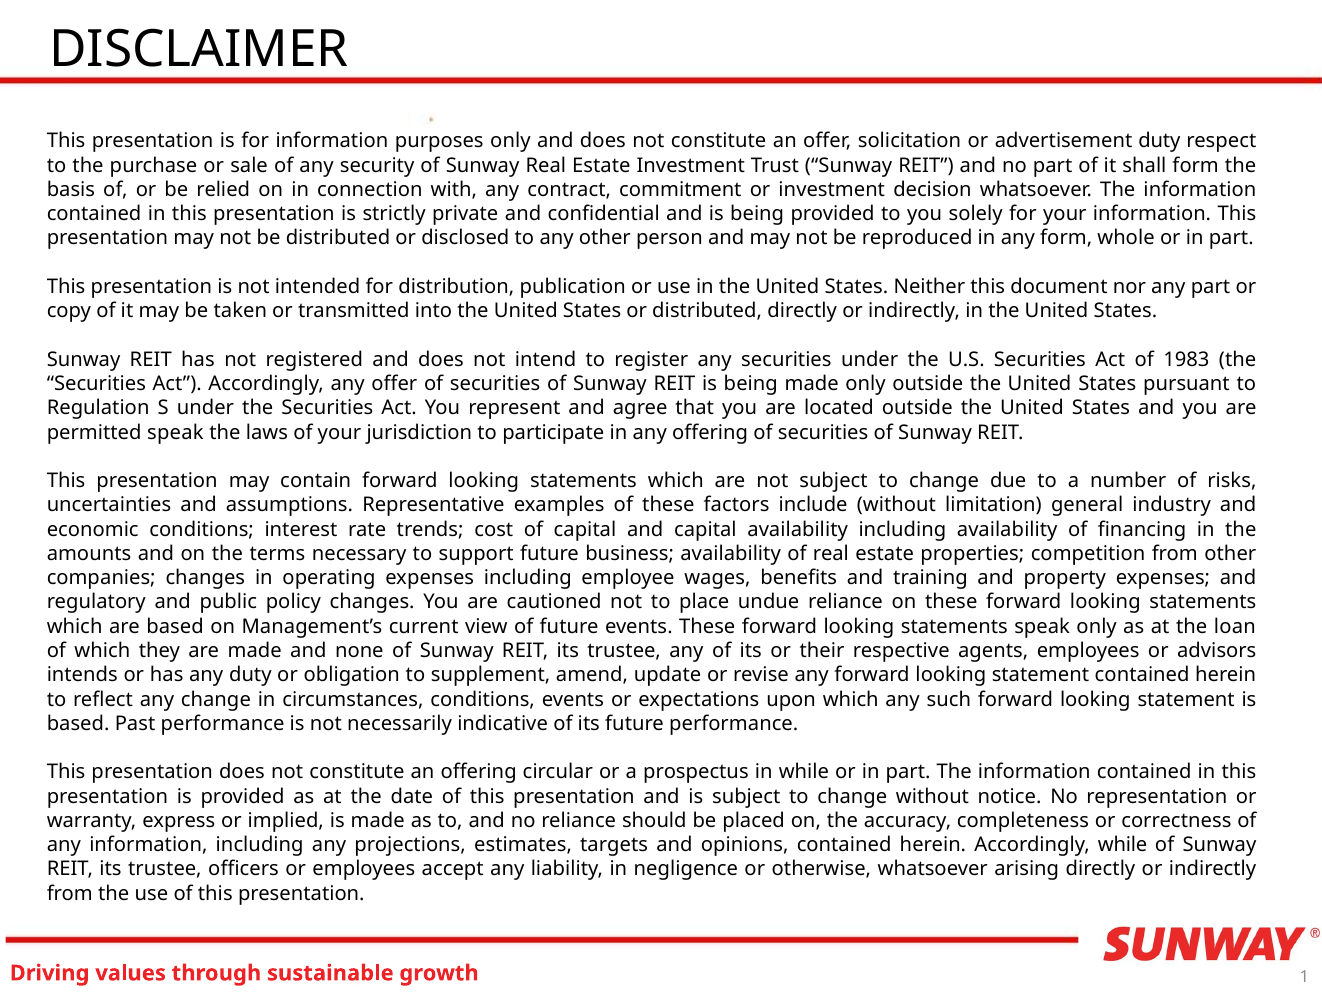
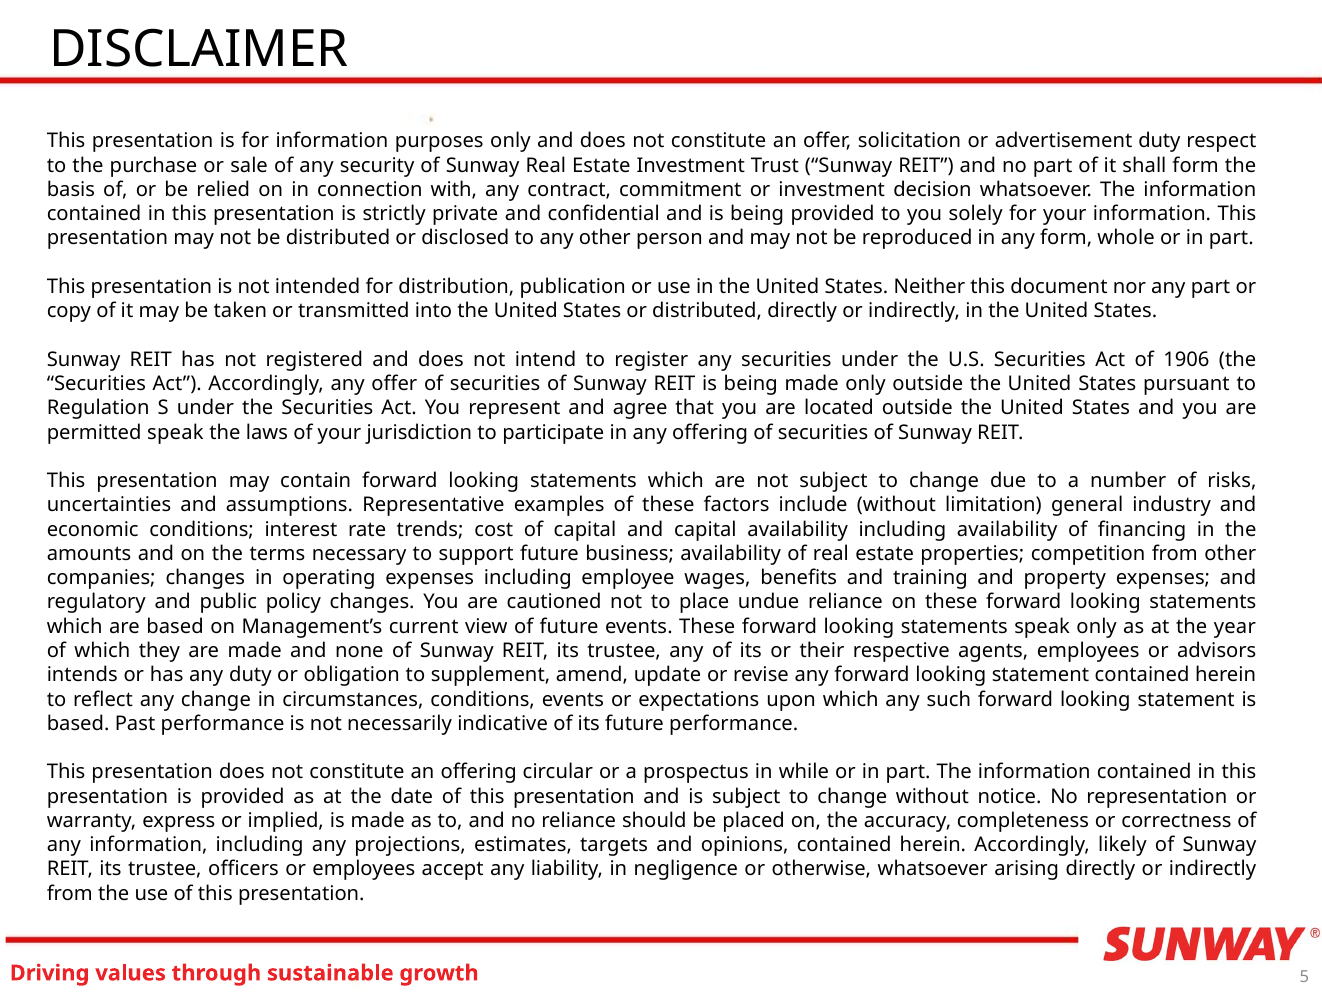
1983: 1983 -> 1906 (1186, 359)
loan: loan -> year (1235, 626)
Accordingly while: while -> likely (1122, 845)
1: 1 -> 5 (1304, 976)
